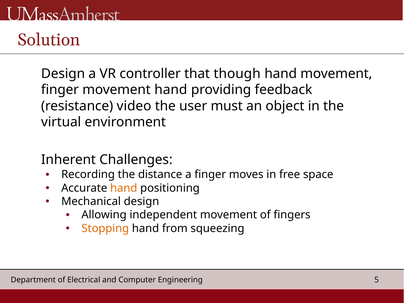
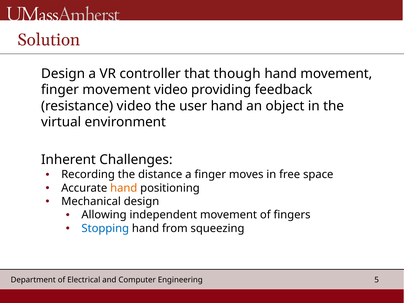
movement hand: hand -> video (171, 90)
user must: must -> hand (227, 106)
Stopping colour: orange -> blue (105, 228)
